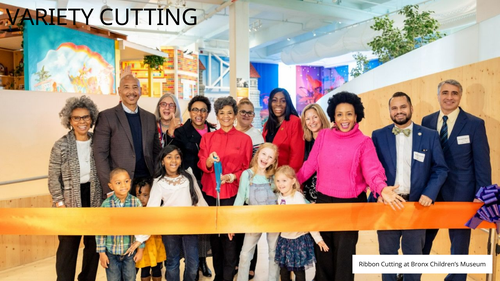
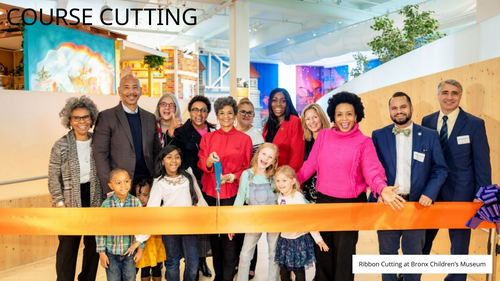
VARIETY: VARIETY -> COURSE (50, 18)
